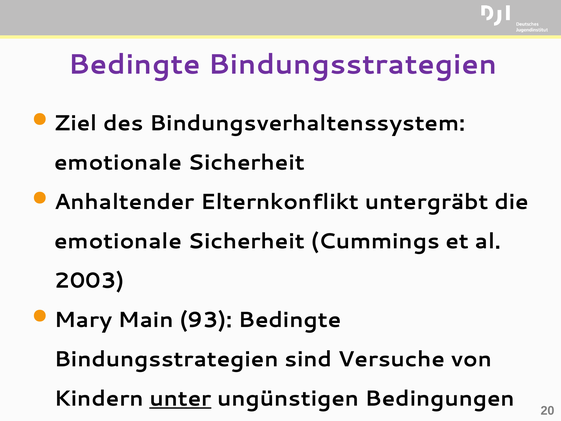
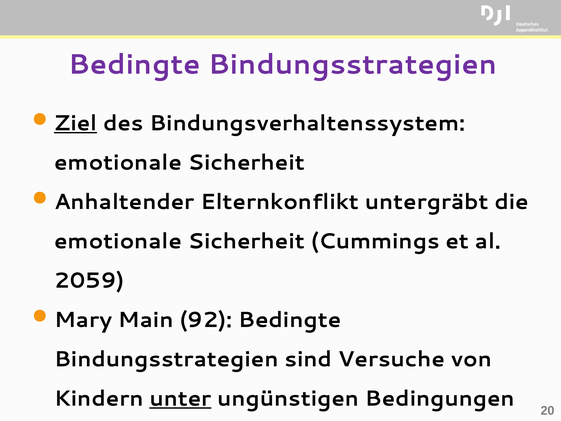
Ziel underline: none -> present (76, 123)
2003: 2003 -> 2059 (89, 280)
93: 93 -> 92 (206, 320)
